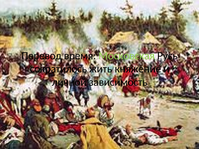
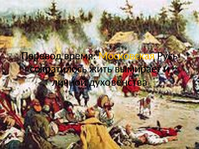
Московская colour: light green -> yellow (127, 56)
княжение: княжение -> вымирает (138, 69)
зависимость: зависимость -> духовенства (118, 82)
